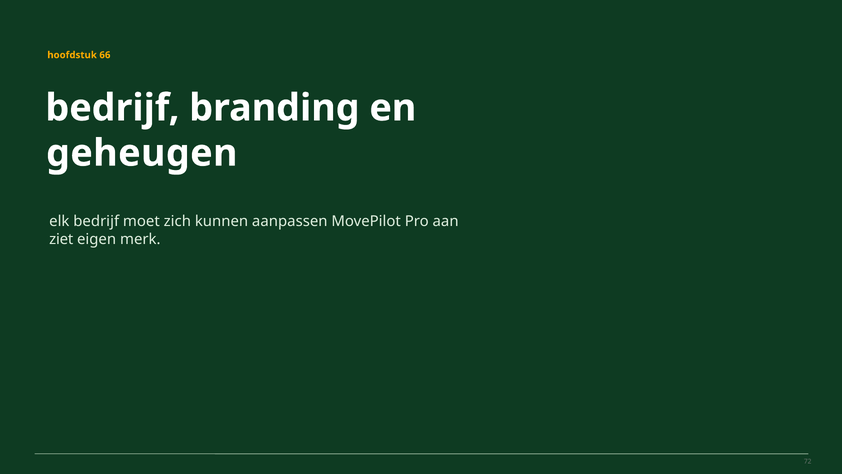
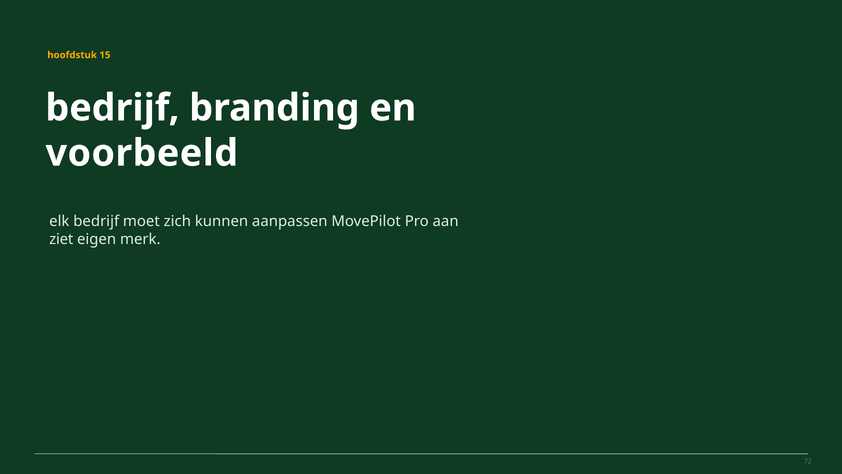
66: 66 -> 15 (105, 55)
geheugen: geheugen -> voorbeeld (142, 153)
